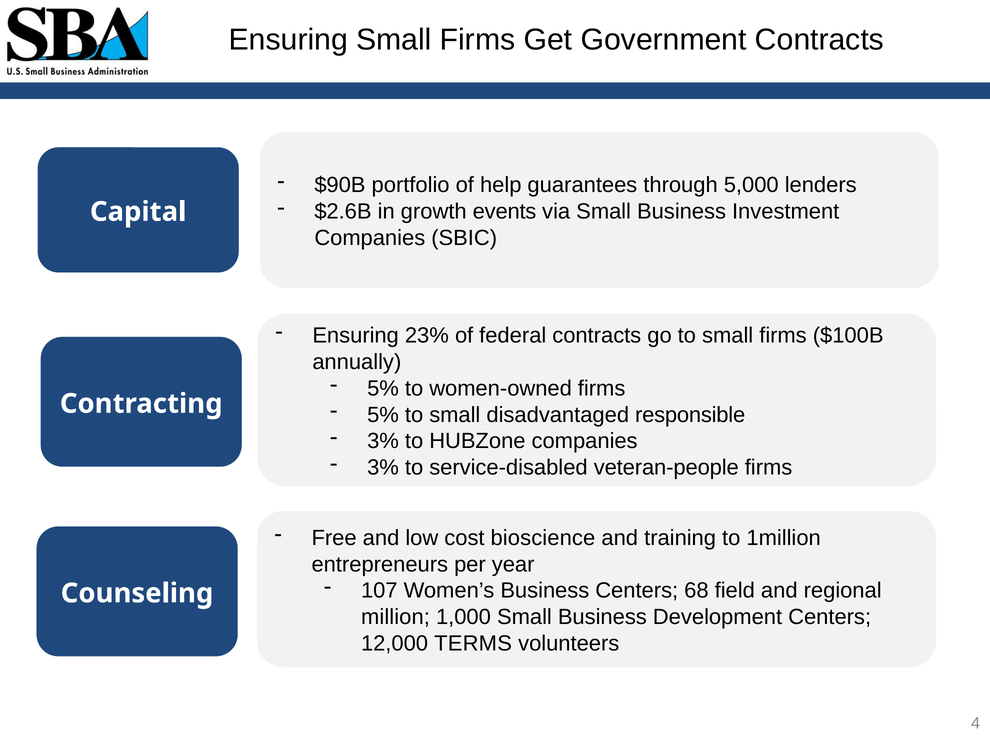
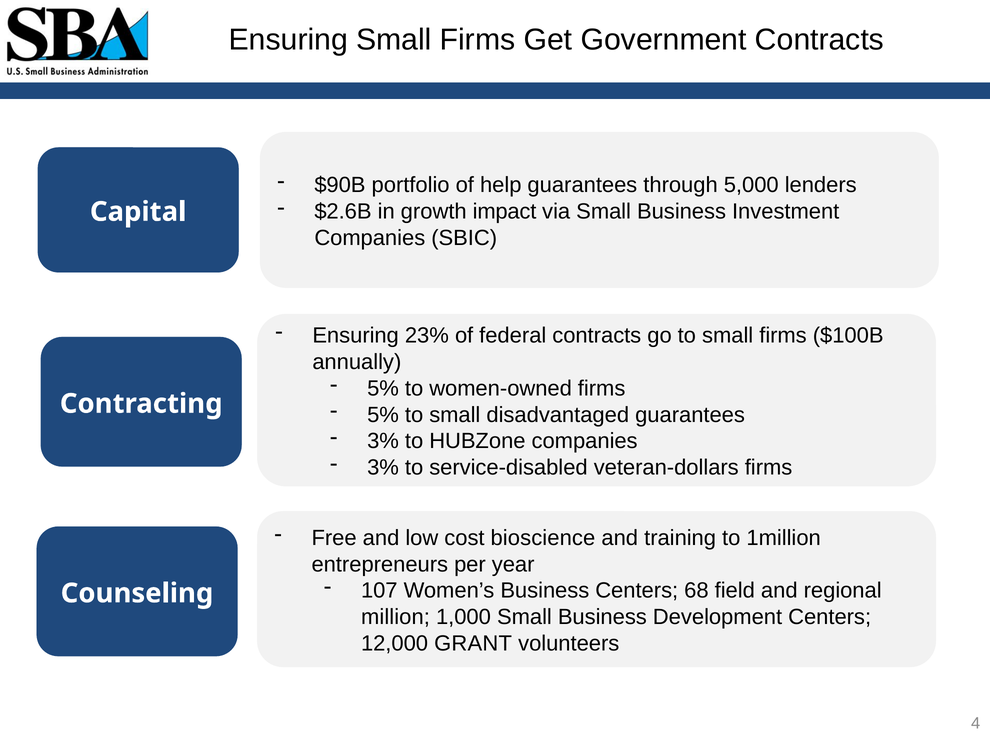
events: events -> impact (505, 212)
disadvantaged responsible: responsible -> guarantees (690, 415)
veteran-people: veteran-people -> veteran-dollars (666, 468)
TERMS: TERMS -> GRANT (473, 644)
